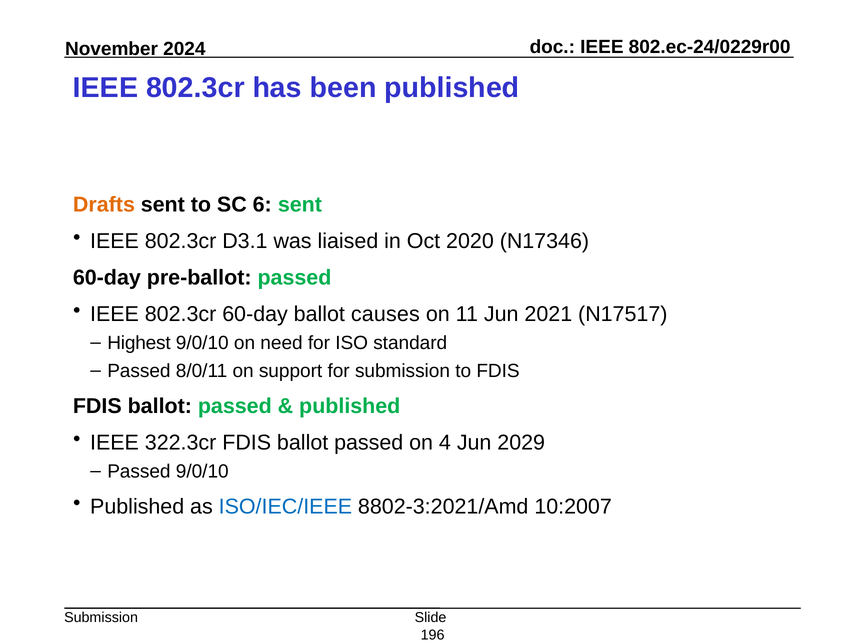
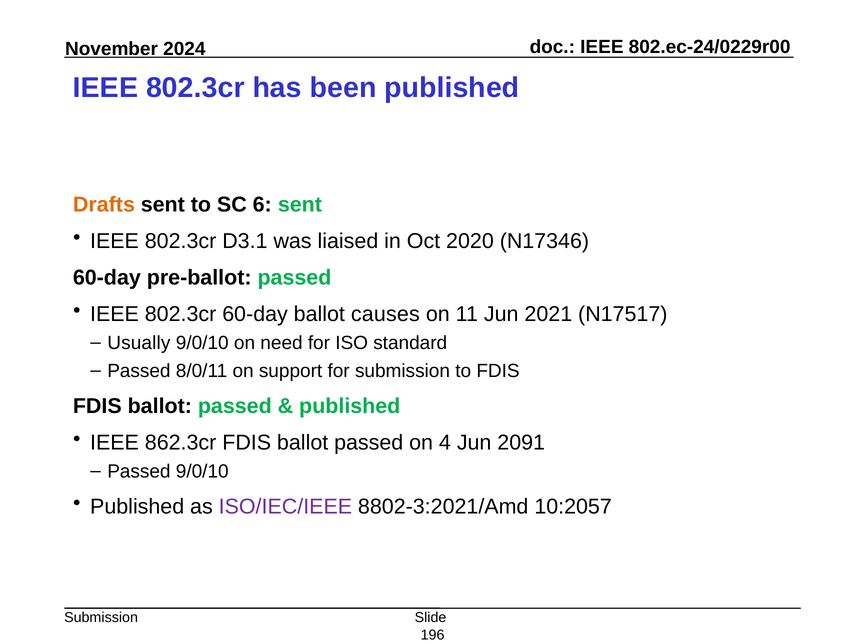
Highest: Highest -> Usually (139, 343)
322.3cr: 322.3cr -> 862.3cr (181, 442)
2029: 2029 -> 2091 (521, 442)
ISO/IEC/IEEE colour: blue -> purple (285, 506)
10:2007: 10:2007 -> 10:2057 (573, 506)
